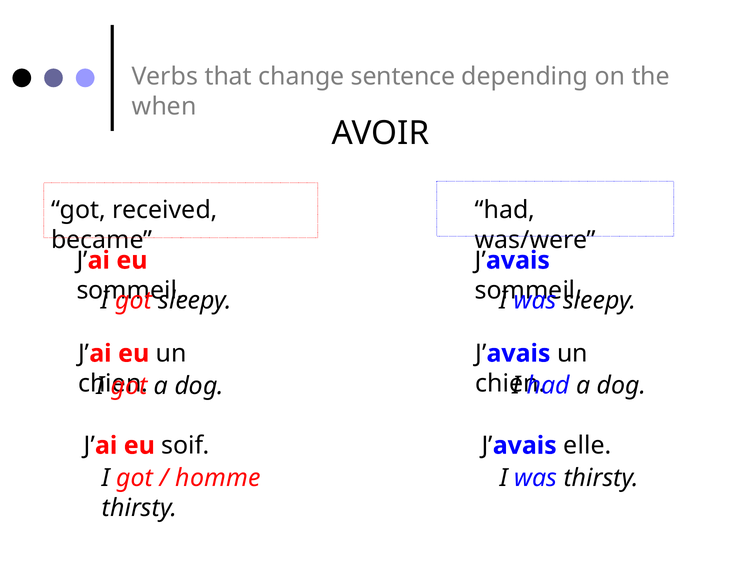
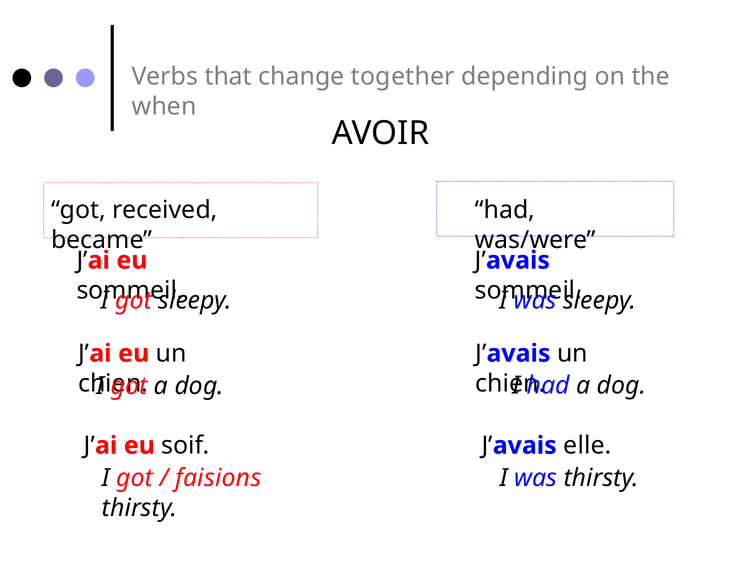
sentence: sentence -> together (403, 76)
homme: homme -> faisions (218, 478)
